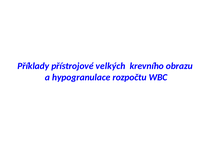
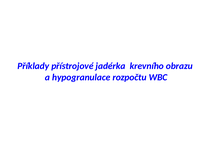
velkých: velkých -> jadérka (111, 66)
